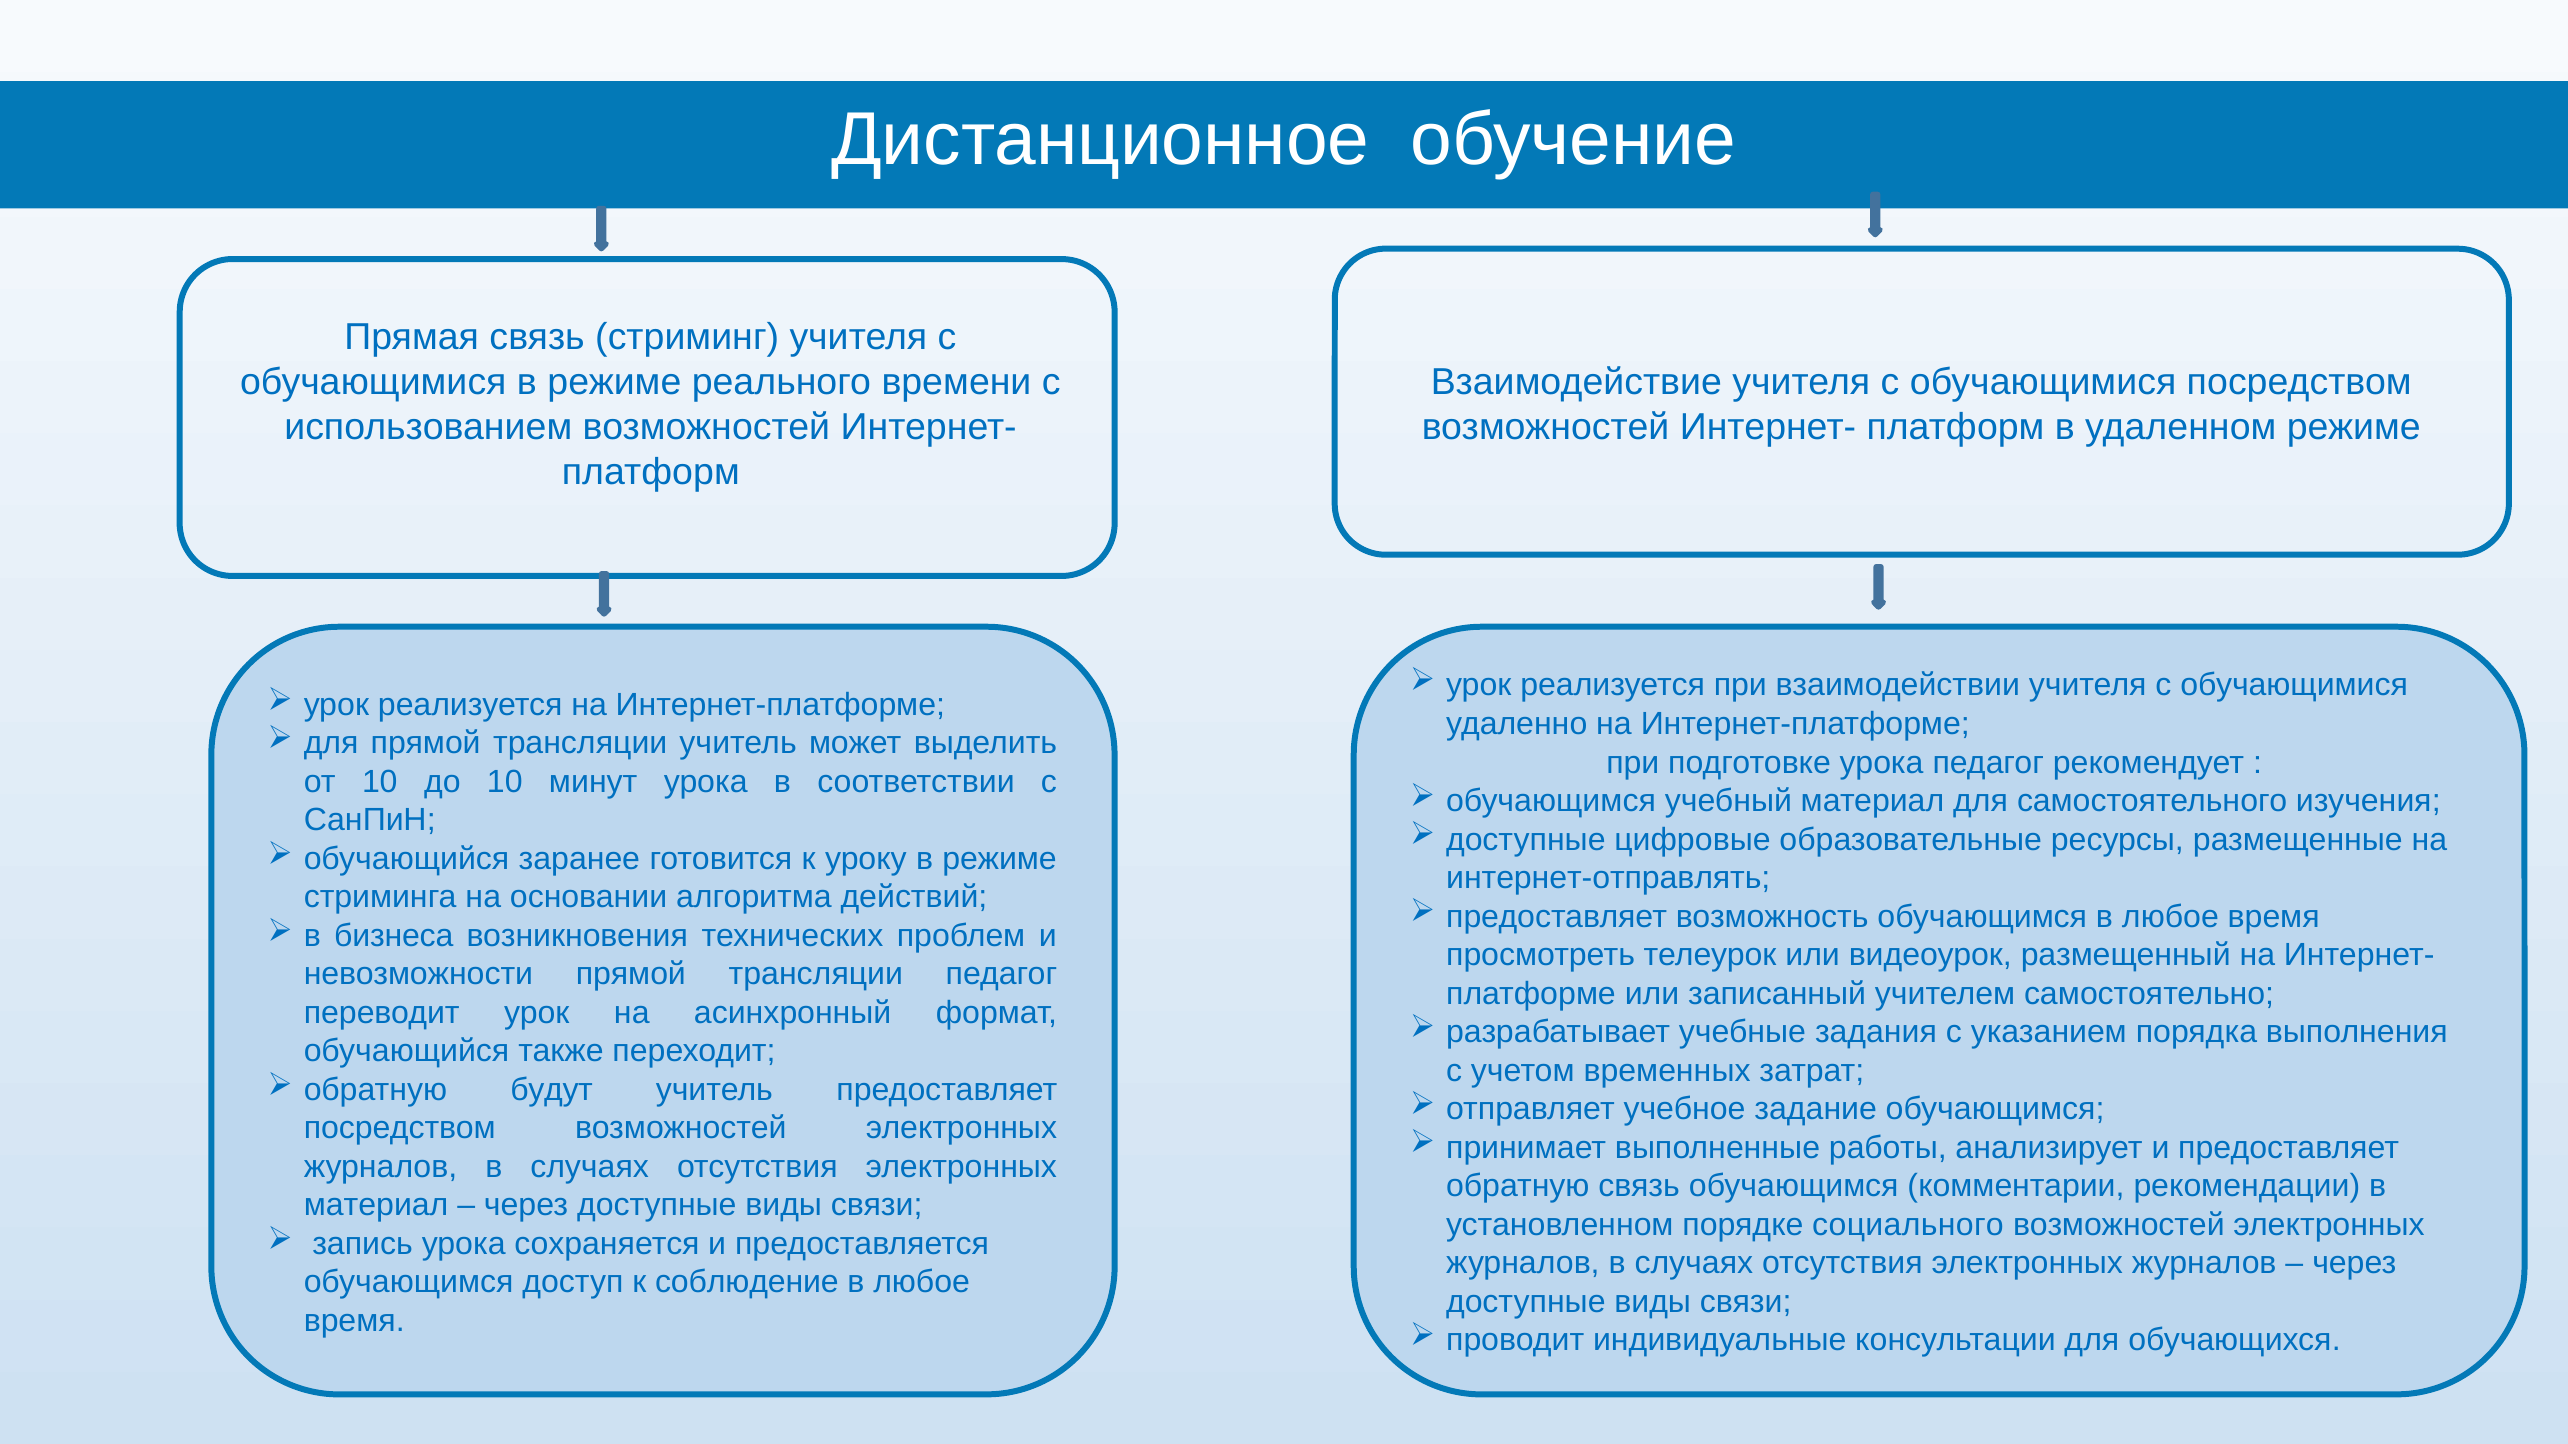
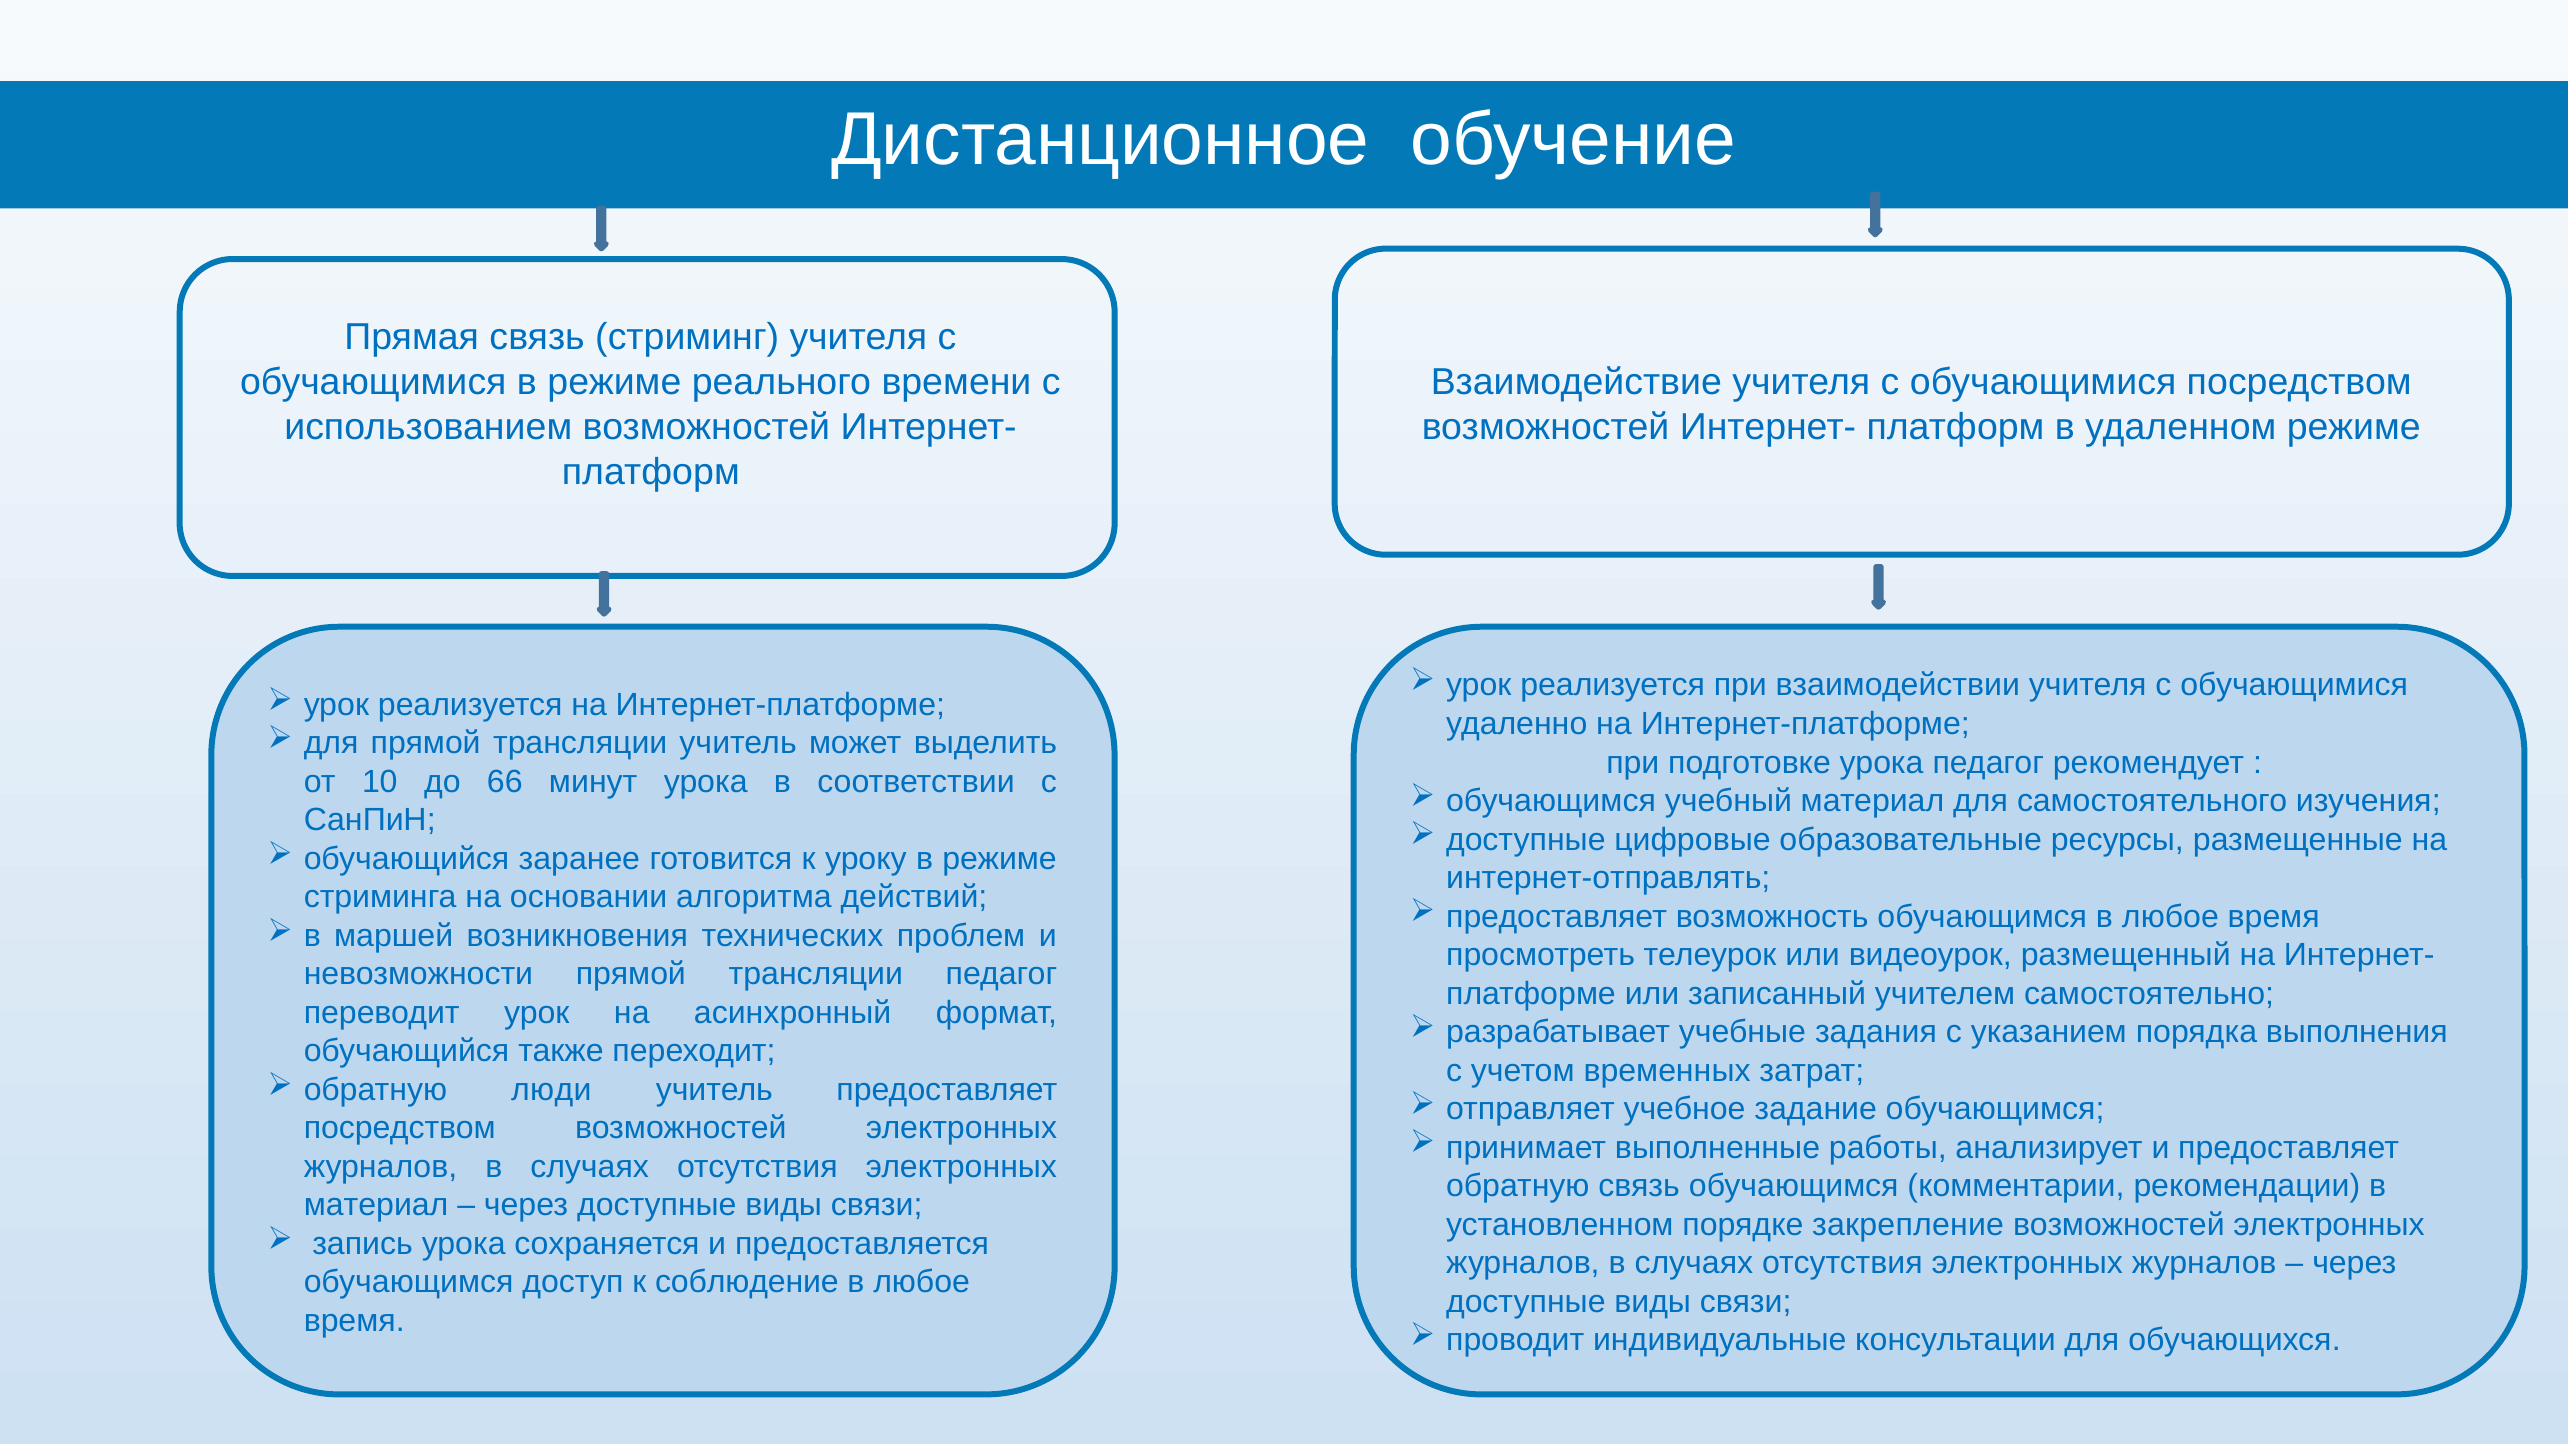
до 10: 10 -> 66 (505, 782)
бизнеса: бизнеса -> маршей (394, 936)
будут: будут -> люди (551, 1090)
социального: социального -> закрепление (1908, 1225)
